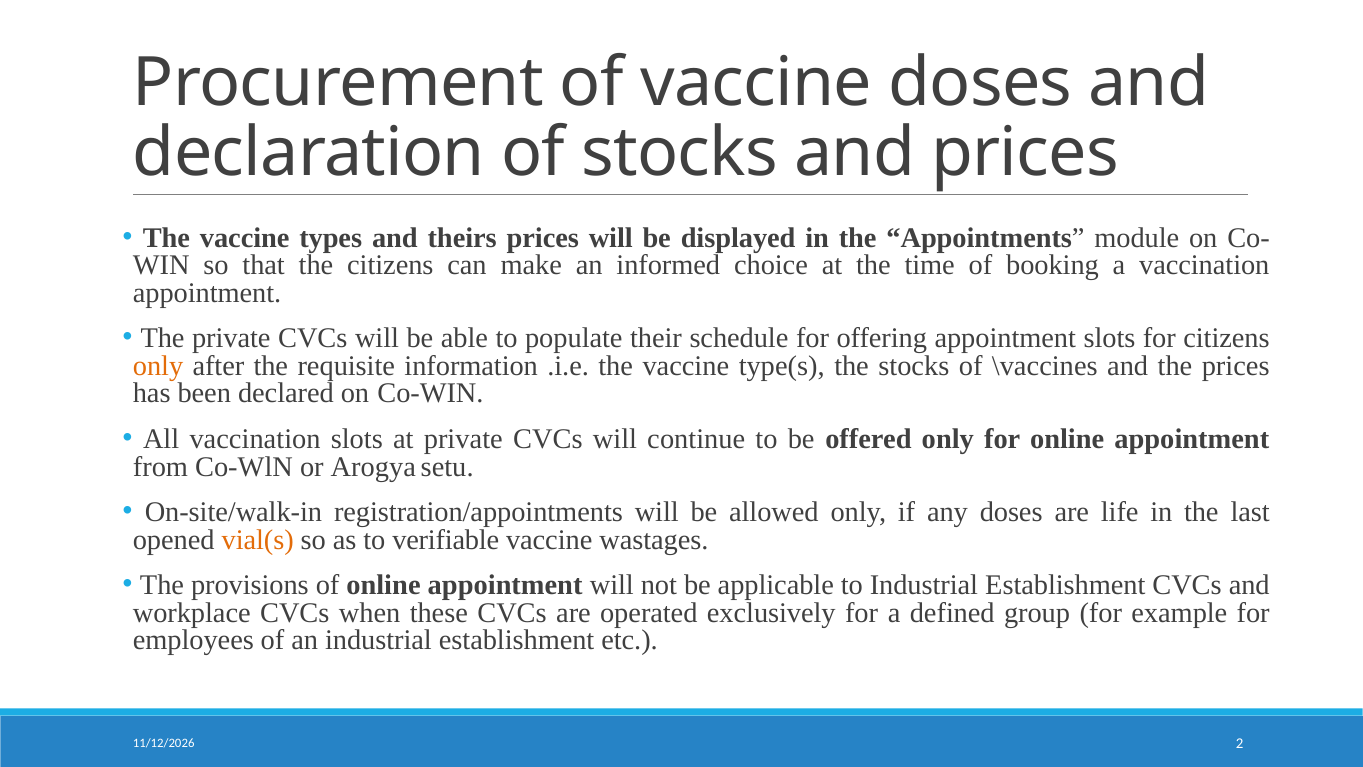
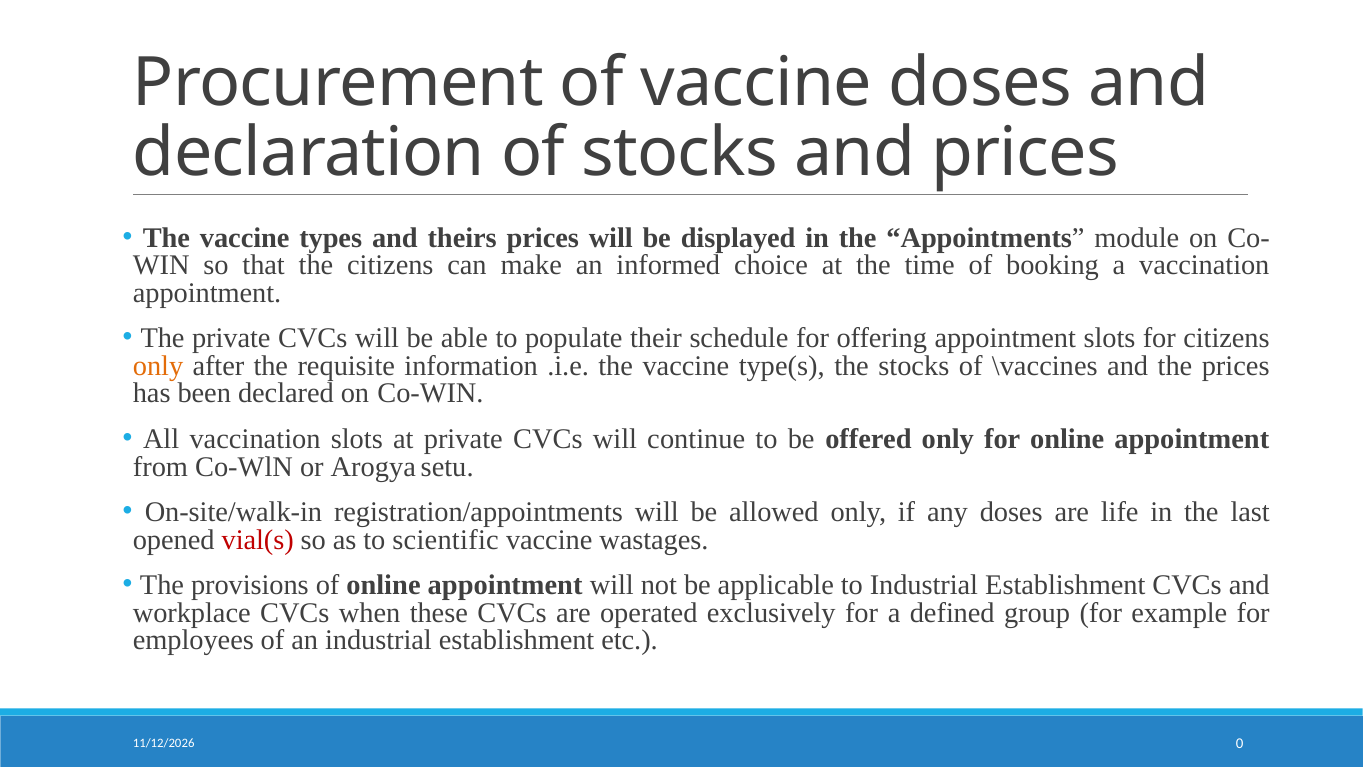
vial(s colour: orange -> red (258, 540)
verifiable: verifiable -> scientific (446, 540)
2: 2 -> 0 (1240, 743)
